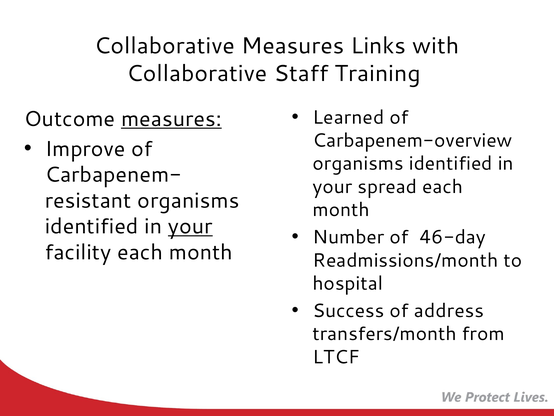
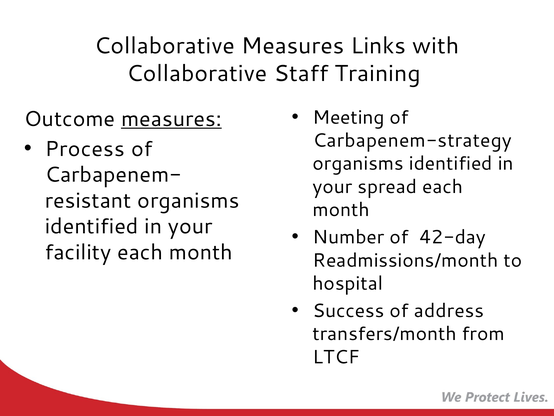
Learned: Learned -> Meeting (348, 117)
Carbapenem-overview: Carbapenem-overview -> Carbapenem-strategy (412, 140)
Improve: Improve -> Process (85, 149)
your underline: present -> none (190, 226)
46-day: 46-day -> 42-day (452, 237)
